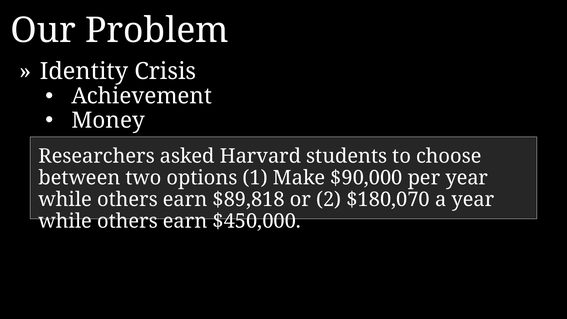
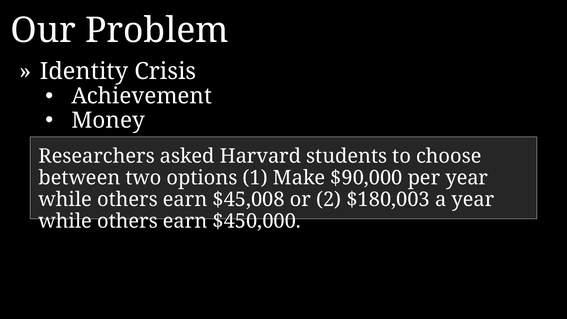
$89,818: $89,818 -> $45,008 (249, 200)
$180,070: $180,070 -> $180,003 (388, 200)
